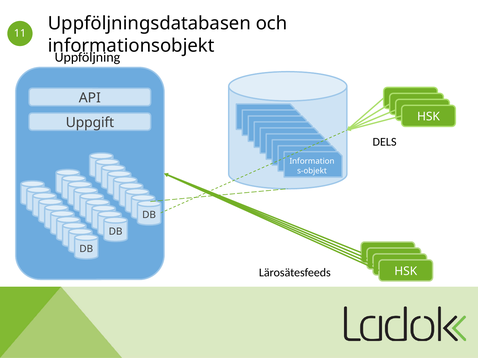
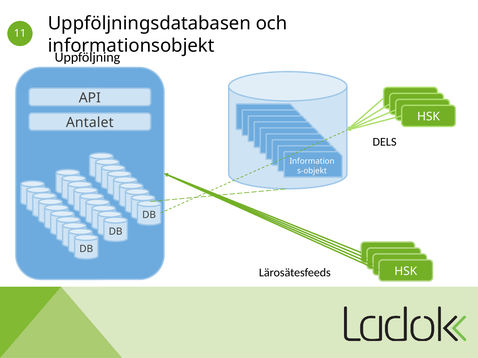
Uppgift: Uppgift -> Antalet (90, 123)
